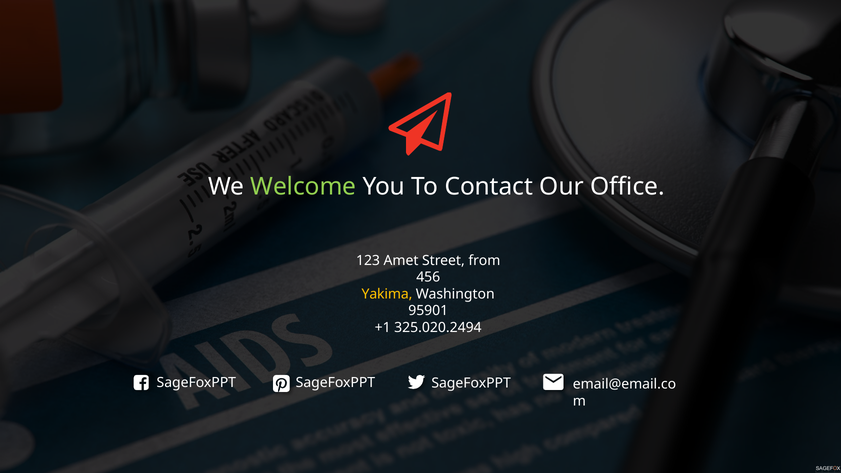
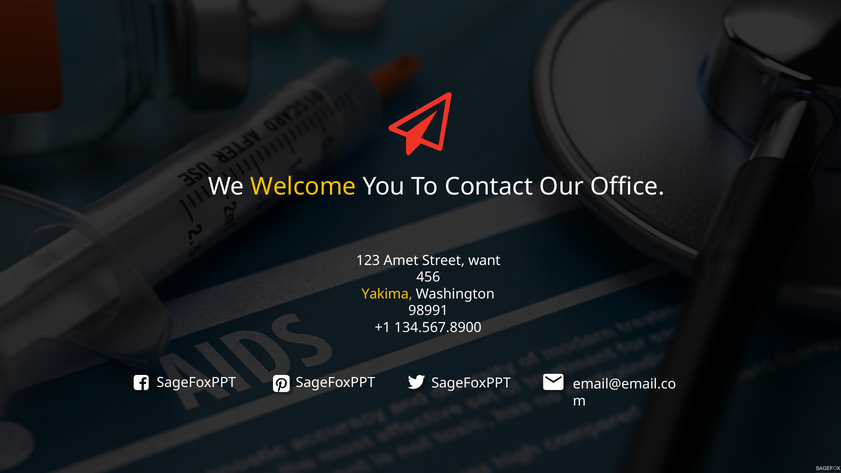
Welcome colour: light green -> yellow (303, 187)
from: from -> want (484, 260)
95901: 95901 -> 98991 (428, 311)
325.020.2494: 325.020.2494 -> 134.567.8900 (438, 328)
